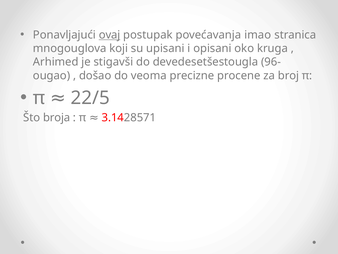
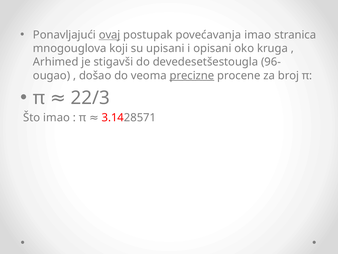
precizne underline: none -> present (192, 75)
22/5: 22/5 -> 22/3 (90, 98)
Što broja: broja -> imao (57, 117)
